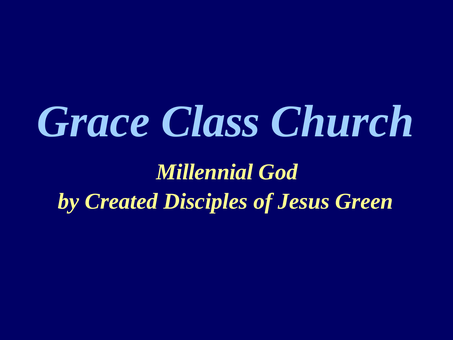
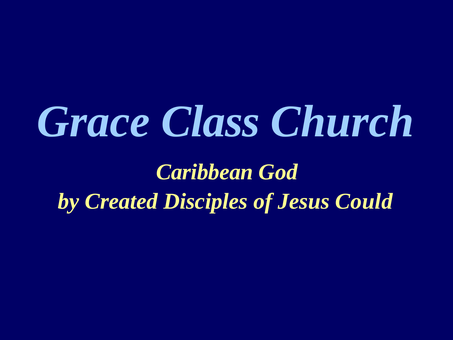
Millennial: Millennial -> Caribbean (205, 172)
Green: Green -> Could (364, 201)
